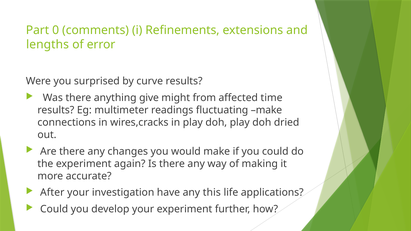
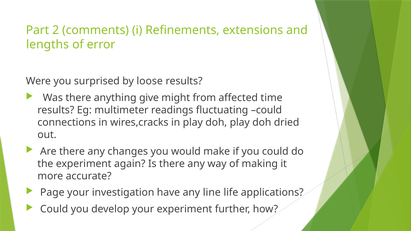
0: 0 -> 2 (56, 30)
curve: curve -> loose (150, 81)
fluctuating make: make -> could (266, 110)
After: After -> Page (52, 193)
this: this -> line (212, 193)
